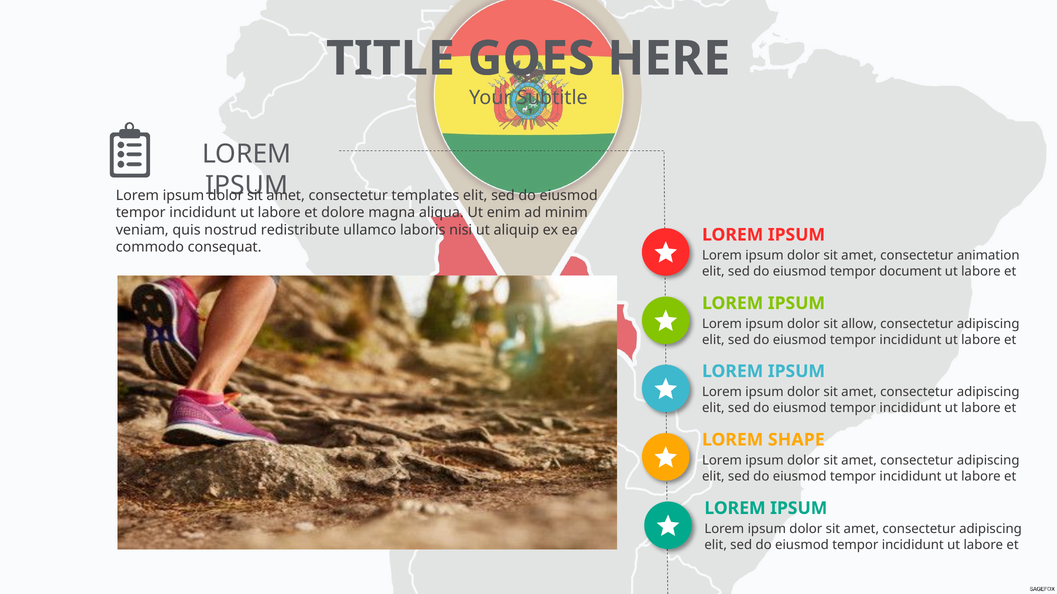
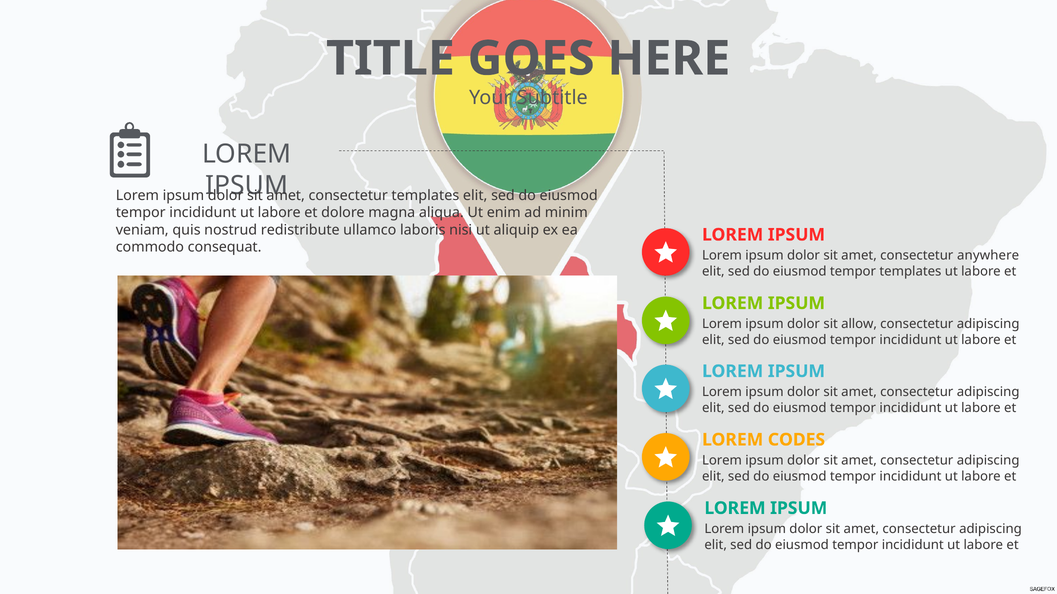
animation: animation -> anywhere (988, 256)
tempor document: document -> templates (910, 272)
SHAPE: SHAPE -> CODES (796, 440)
